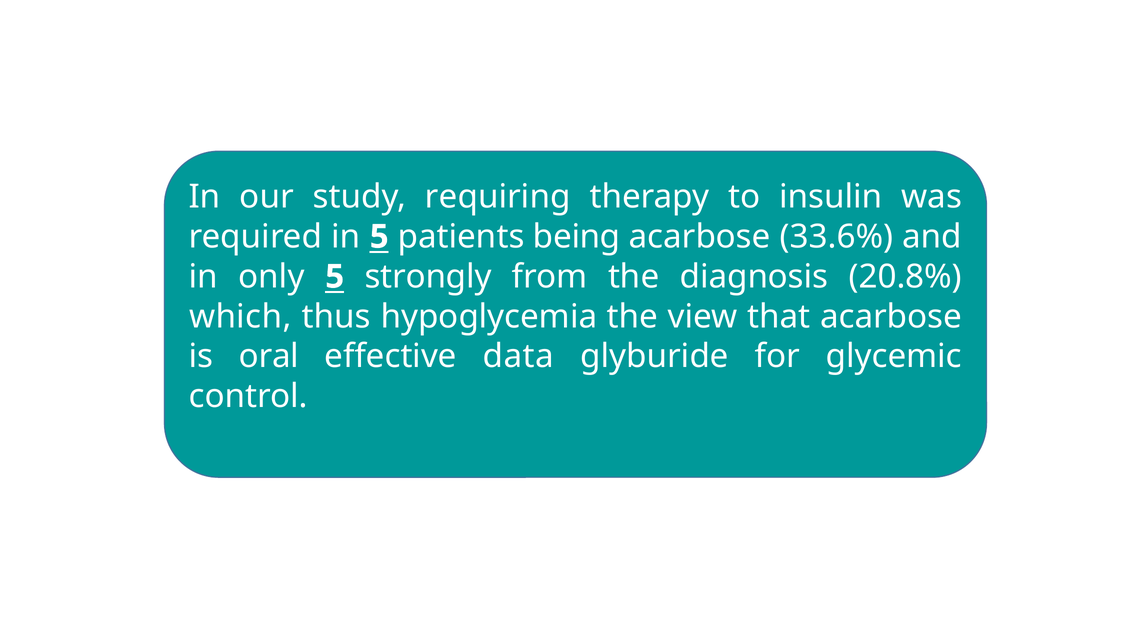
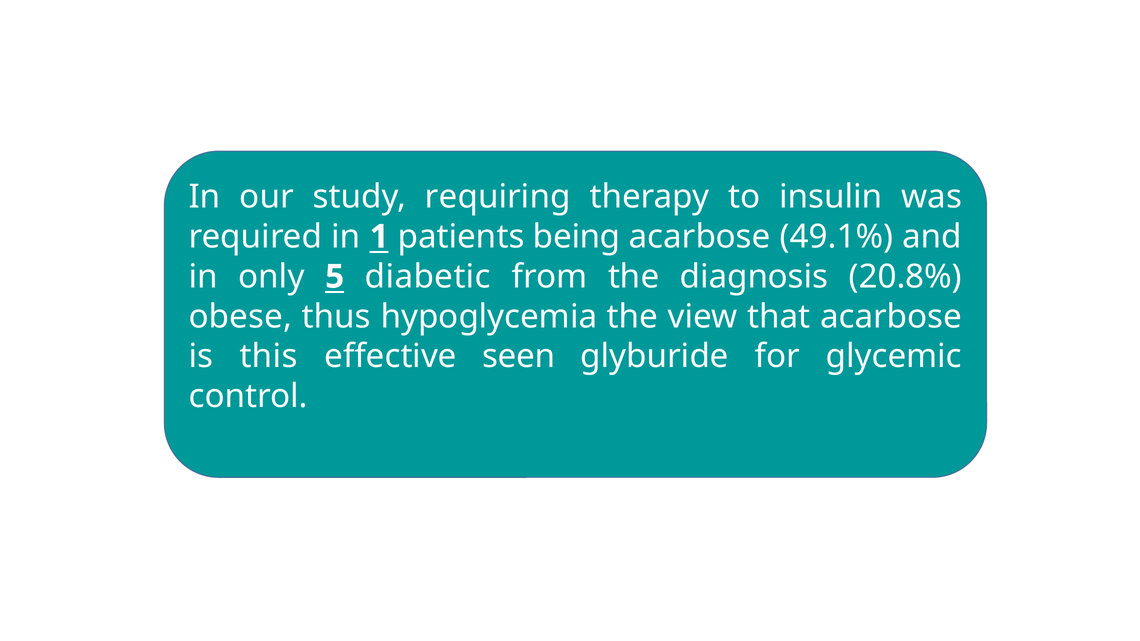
in 5: 5 -> 1 (379, 237)
33.6%: 33.6% -> 49.1% (836, 237)
strongly: strongly -> diabetic (428, 277)
which: which -> obese (240, 317)
oral: oral -> this (269, 357)
data: data -> seen (519, 357)
